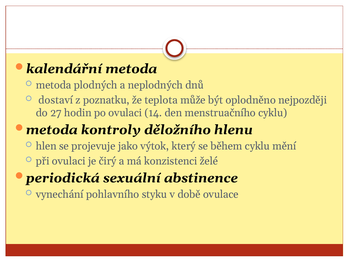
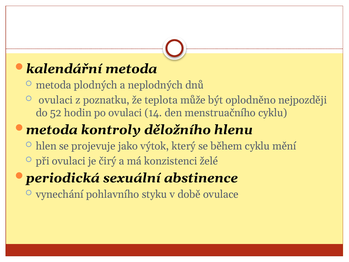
dostaví: dostaví -> ovulaci (56, 100)
27: 27 -> 52 (56, 113)
